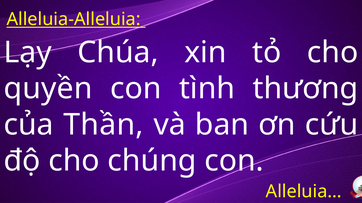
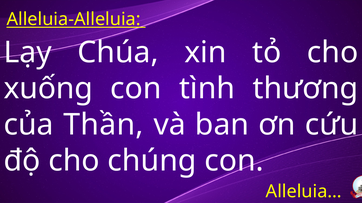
quyền: quyền -> xuống (48, 89)
